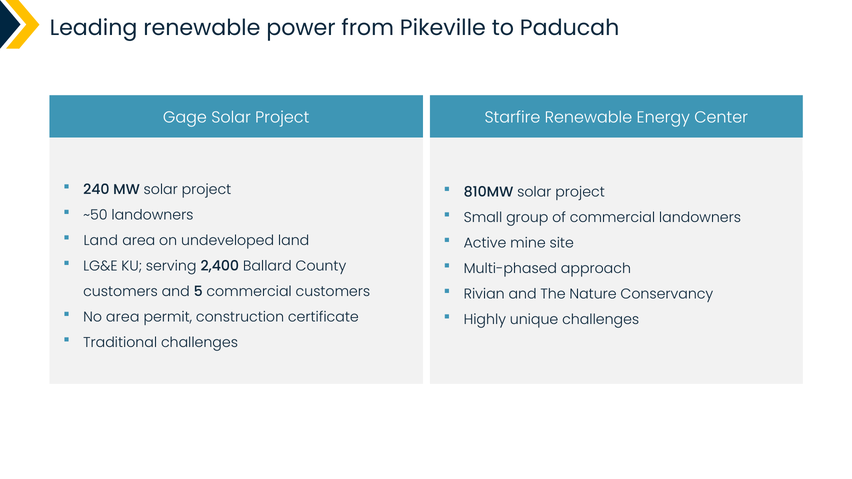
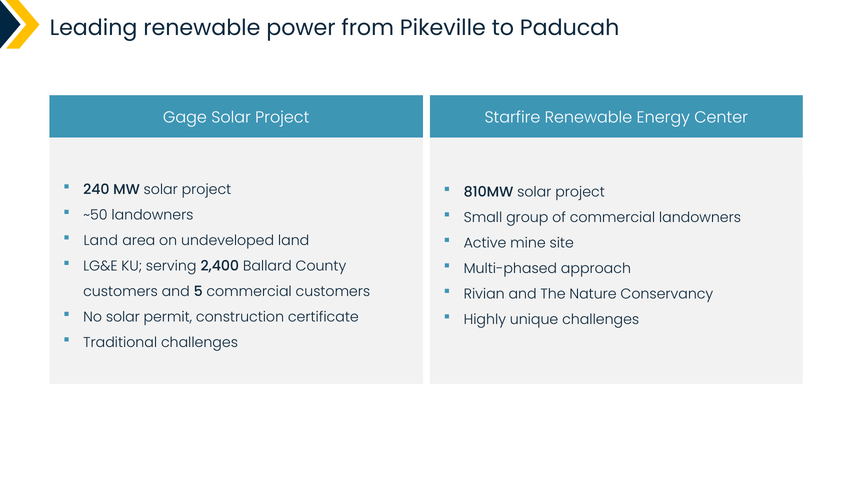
No area: area -> solar (123, 317)
